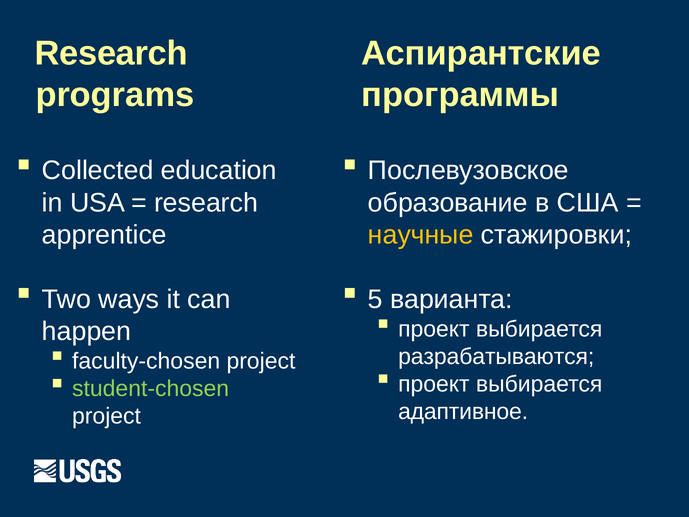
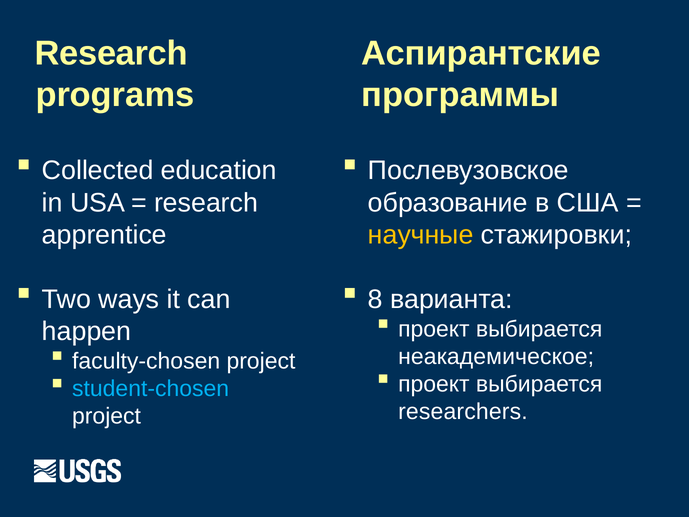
5: 5 -> 8 (375, 299)
разрабатываются: разрабатываются -> неакадемическое (496, 356)
student-chosen colour: light green -> light blue (151, 389)
адаптивное: адаптивное -> researchers (463, 412)
